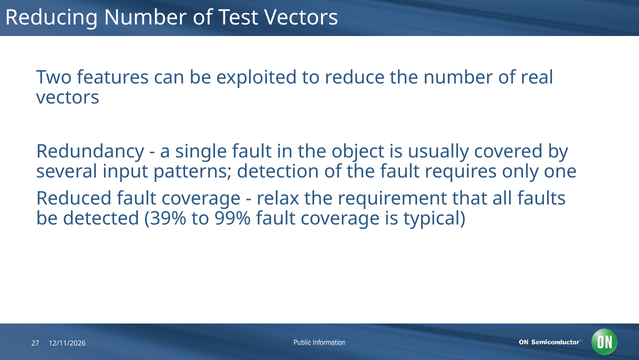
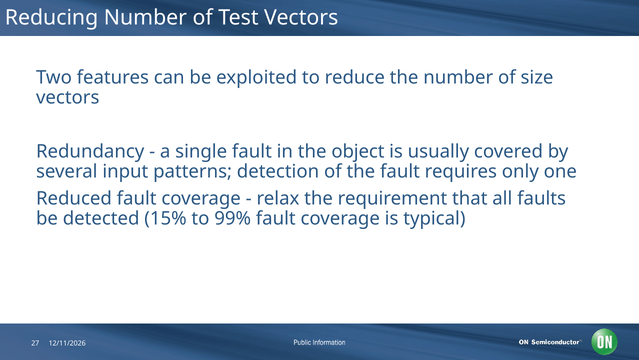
real: real -> size (537, 77)
39%: 39% -> 15% (165, 218)
